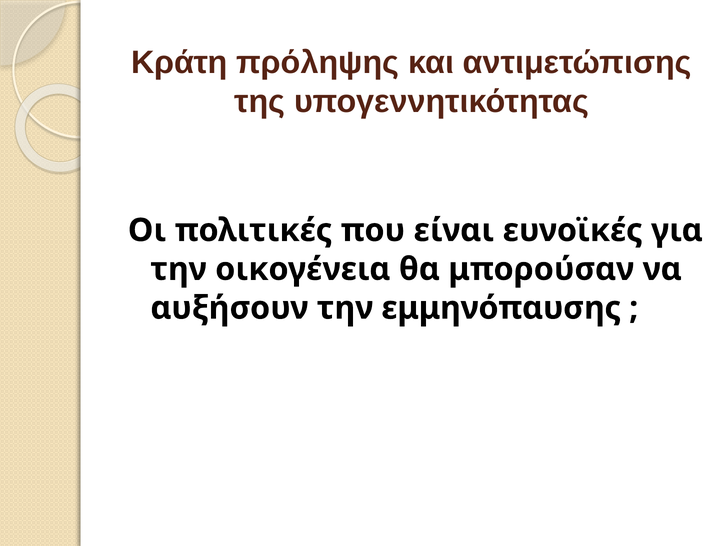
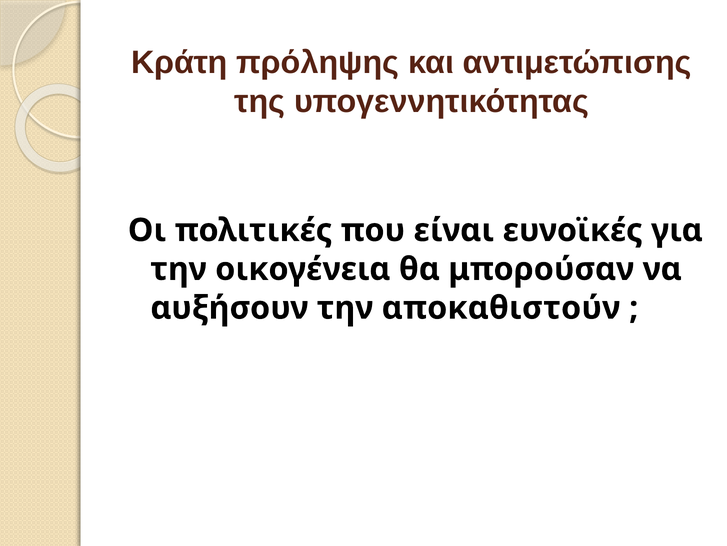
εμμηνόπαυσης: εμμηνόπαυσης -> αποκαθιστούν (501, 308)
